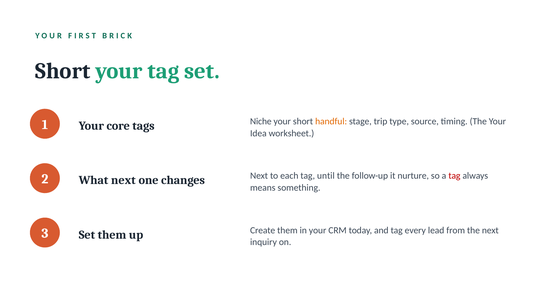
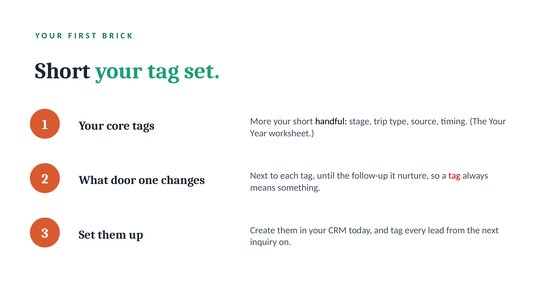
Niche: Niche -> More (261, 121)
handful colour: orange -> black (331, 121)
Idea: Idea -> Year (258, 133)
What next: next -> door (123, 180)
